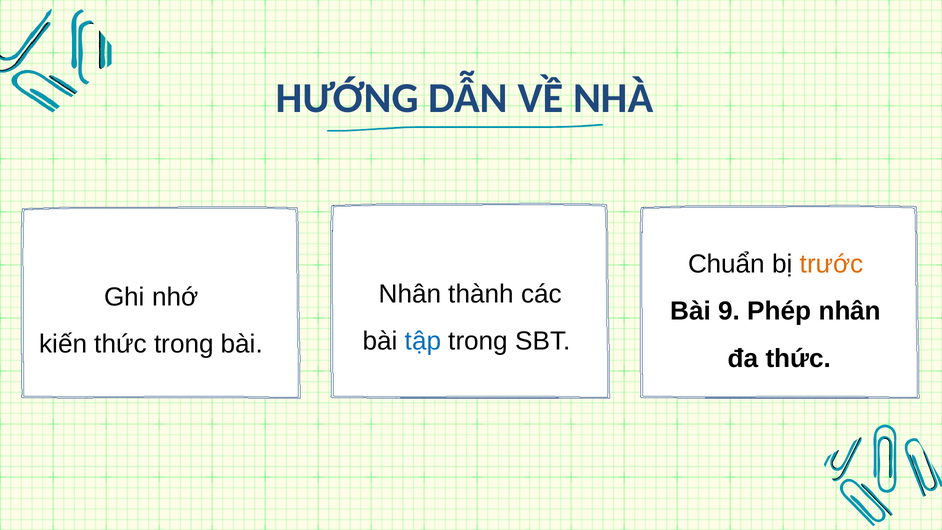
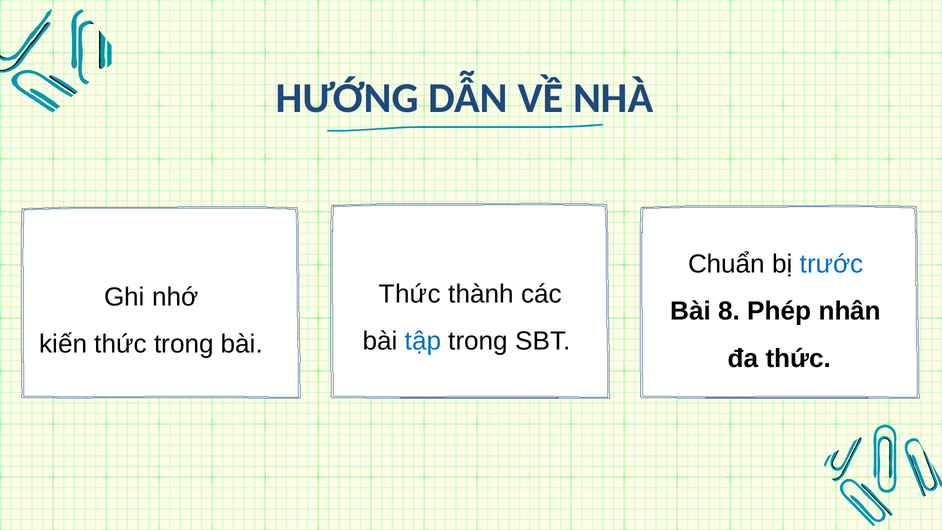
trước colour: orange -> blue (832, 264)
Nhân: Nhân -> Thức (410, 294)
9: 9 -> 8 (729, 311)
